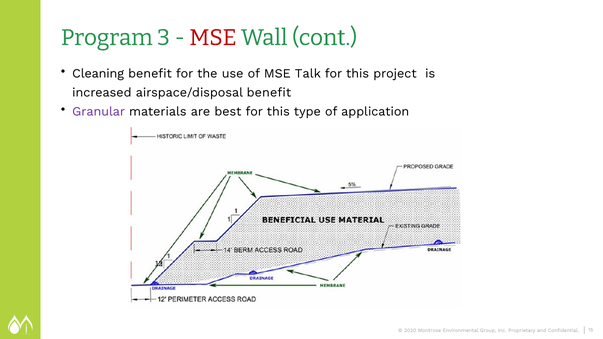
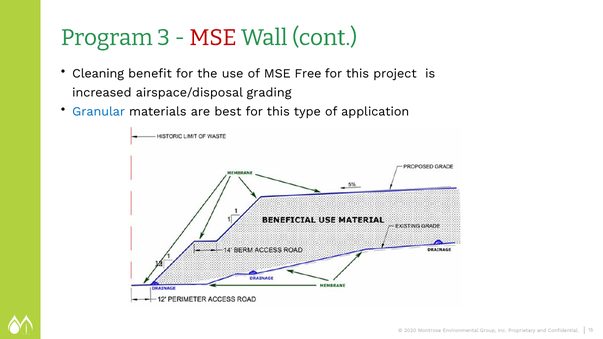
Talk: Talk -> Free (308, 73)
airspace/disposal benefit: benefit -> grading (269, 92)
Granular colour: purple -> blue (99, 111)
